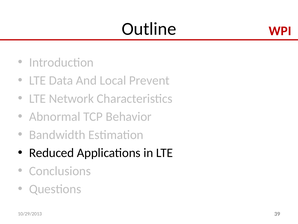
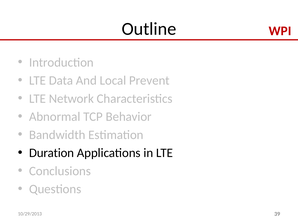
Reduced: Reduced -> Duration (52, 153)
